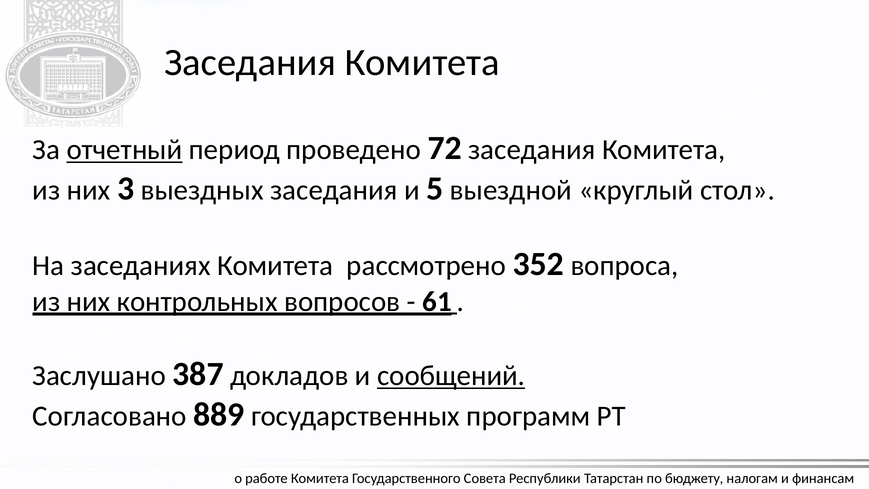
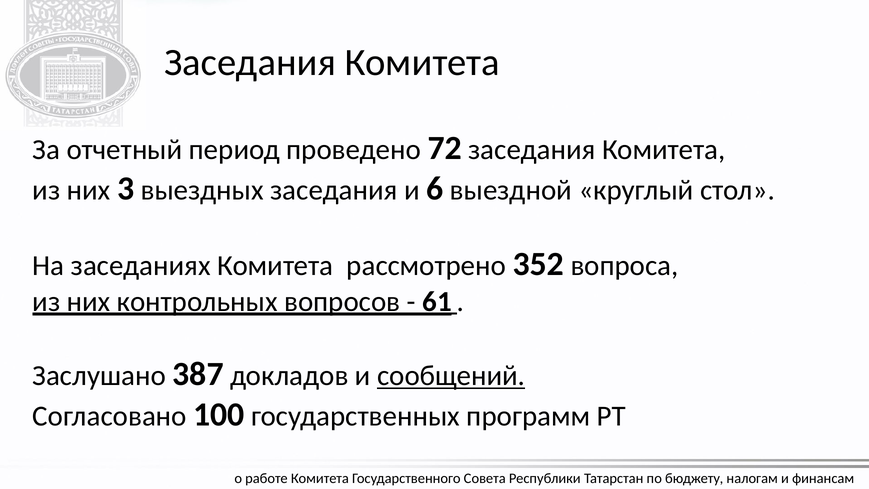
отчетный underline: present -> none (124, 150)
5: 5 -> 6 (435, 189)
889: 889 -> 100 (219, 415)
